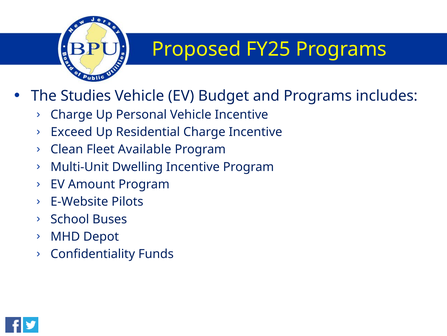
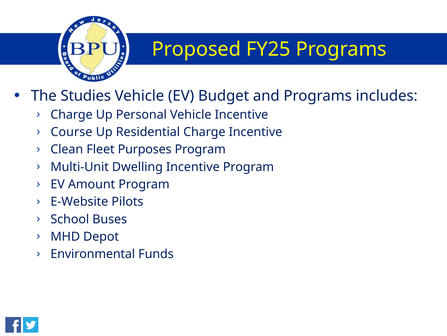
Exceed: Exceed -> Course (71, 132)
Available: Available -> Purposes (145, 149)
Confidentiality: Confidentiality -> Environmental (93, 254)
